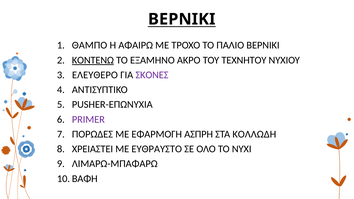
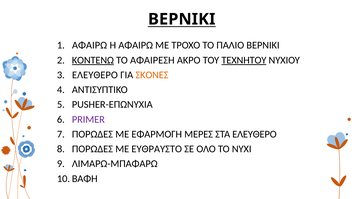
ΘΑΜΠΟ: ΘΑΜΠΟ -> ΑΦΑΙΡΩ (90, 45)
ΕΞΑΜΗΝΟ: ΕΞΑΜΗΝΟ -> ΑΦΑΙΡΕΣΗ (152, 60)
ΤΕΧΝΗΤΟΥ underline: none -> present (244, 60)
ΣΚΟΝΕΣ colour: purple -> orange (152, 75)
ΑΣΠΡΗ: ΑΣΠΡΗ -> ΜΕΡΕΣ (199, 134)
ΣΤΑ ΚΟΛΛΩΔΗ: ΚΟΛΛΩΔΗ -> ΕΛΕΥΘΕΡΟ (254, 134)
ΧΡΕΙΑΣΤΕΙ: ΧΡΕΙΑΣΤΕΙ -> ΠΟΡΩΔΕΣ (92, 149)
